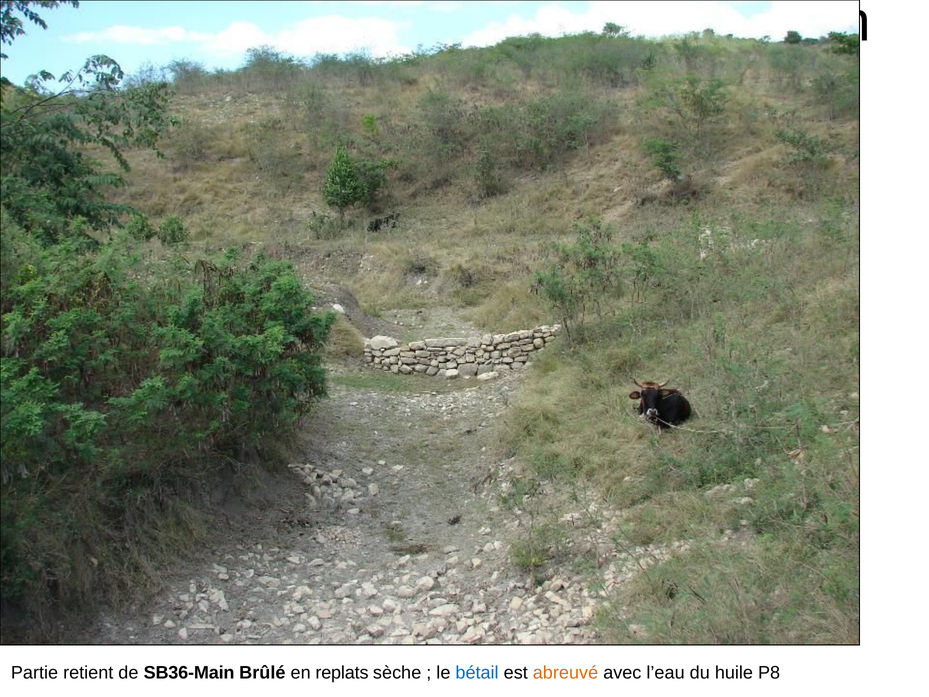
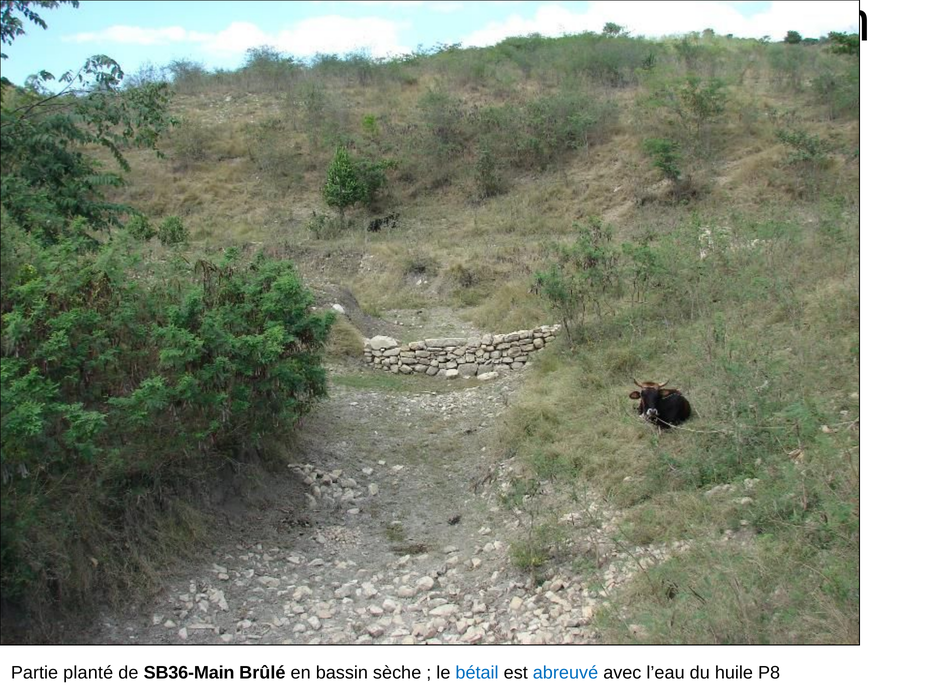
retient: retient -> planté (88, 672)
replats: replats -> bassin (342, 672)
abreuvé colour: orange -> blue (565, 672)
